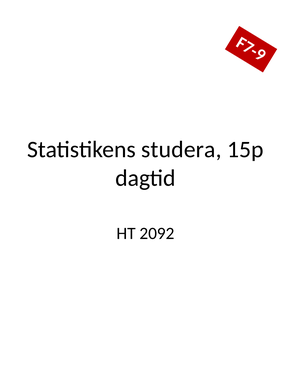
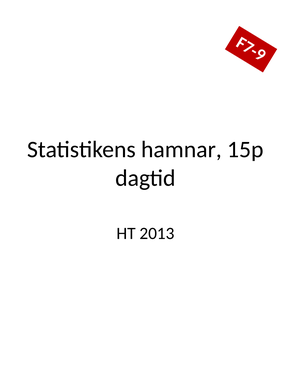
studera: studera -> hamnar (181, 150)
2092: 2092 -> 2013 (157, 233)
